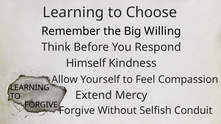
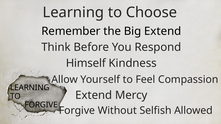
Big Willing: Willing -> Extend (163, 31)
Conduit: Conduit -> Allowed (193, 111)
